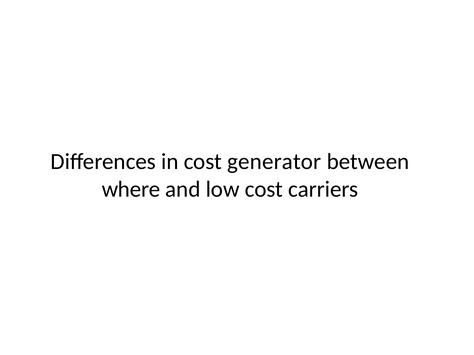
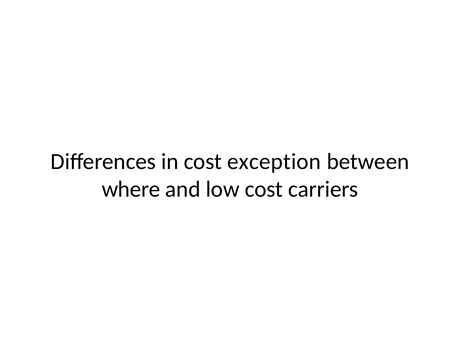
generator: generator -> exception (274, 162)
